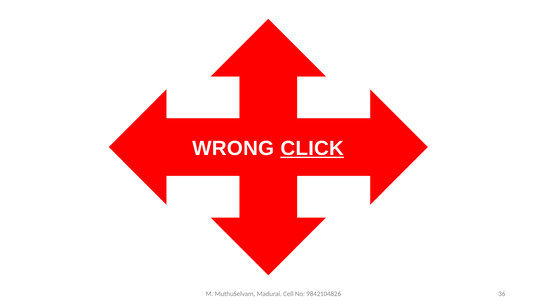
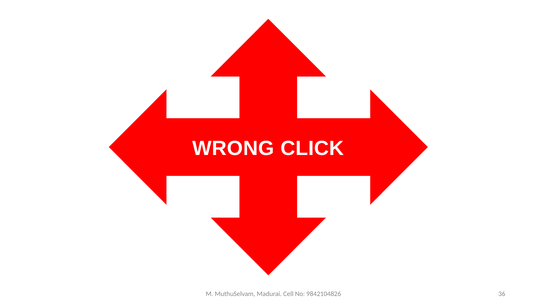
CLICK underline: present -> none (312, 148)
